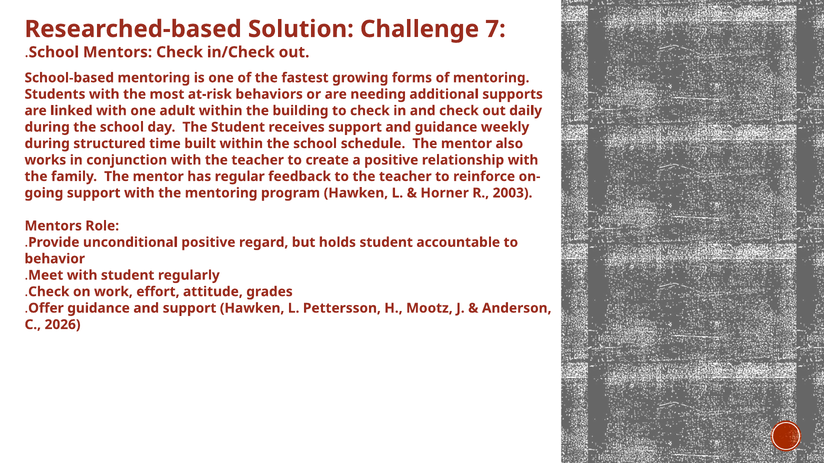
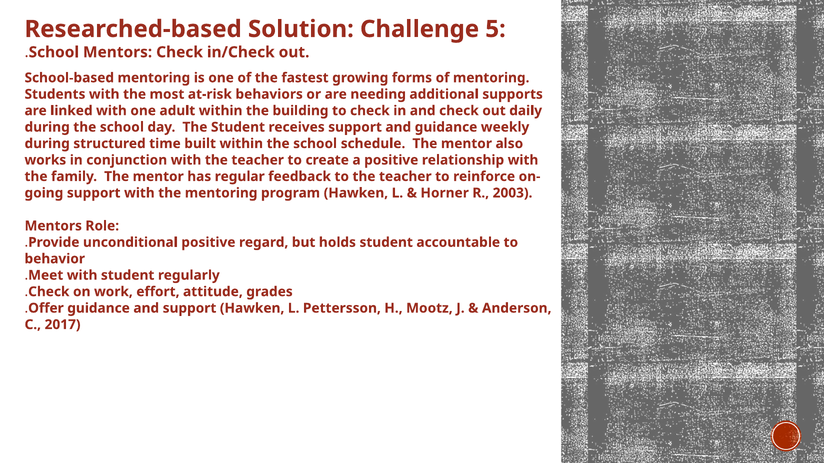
7: 7 -> 5 (496, 29)
2026: 2026 -> 2017 (63, 325)
